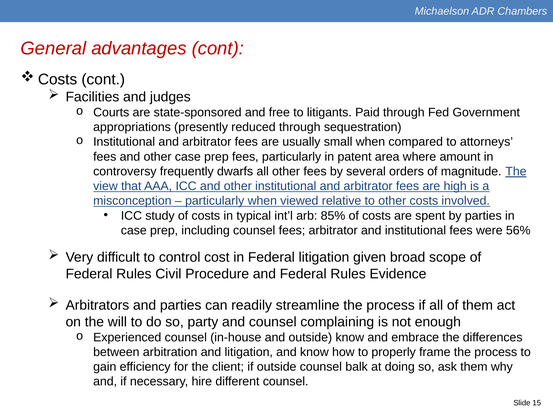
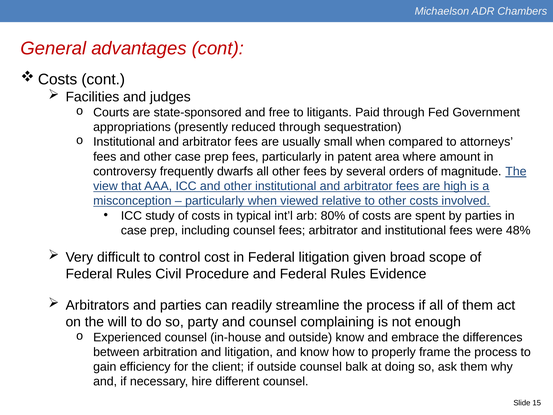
85%: 85% -> 80% (333, 215)
56%: 56% -> 48% (518, 230)
